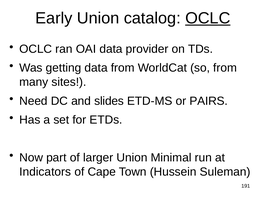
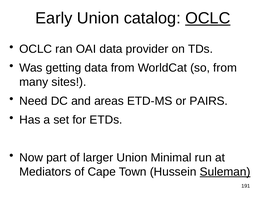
slides: slides -> areas (109, 101)
Indicators: Indicators -> Mediators (45, 172)
Suleman underline: none -> present (225, 172)
